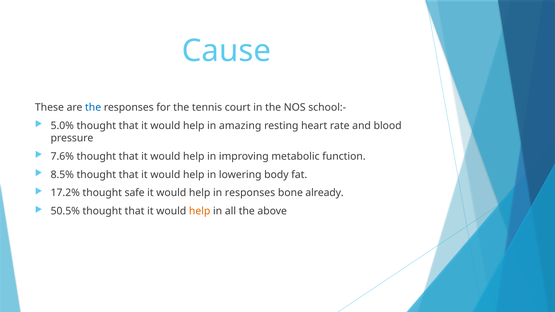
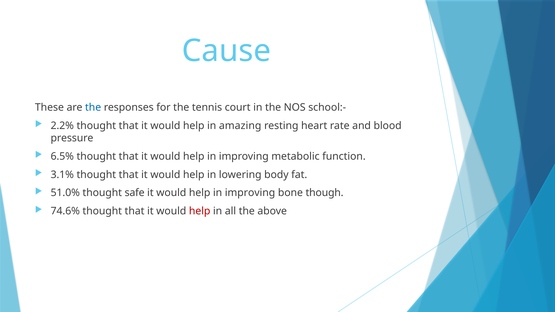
5.0%: 5.0% -> 2.2% (62, 126)
7.6%: 7.6% -> 6.5% (62, 156)
8.5%: 8.5% -> 3.1% (62, 175)
17.2%: 17.2% -> 51.0% (65, 193)
responses: responses -> improving (250, 193)
already: already -> though (325, 193)
50.5%: 50.5% -> 74.6% (65, 211)
help colour: orange -> red (200, 211)
